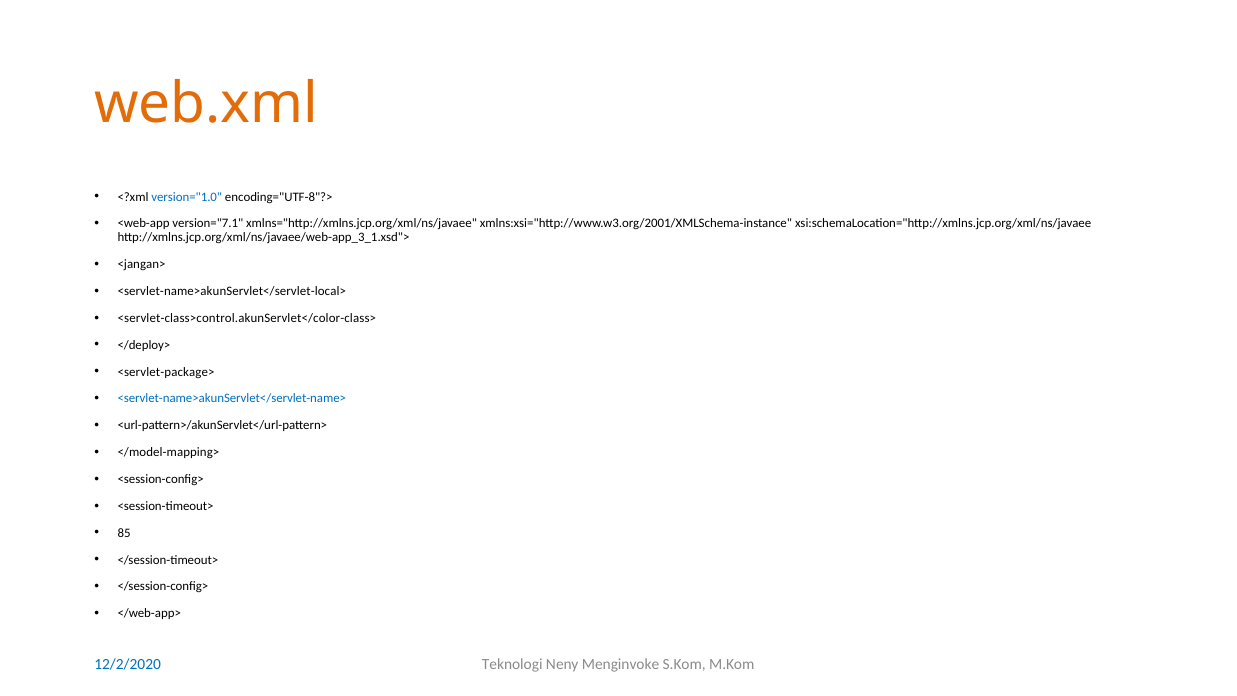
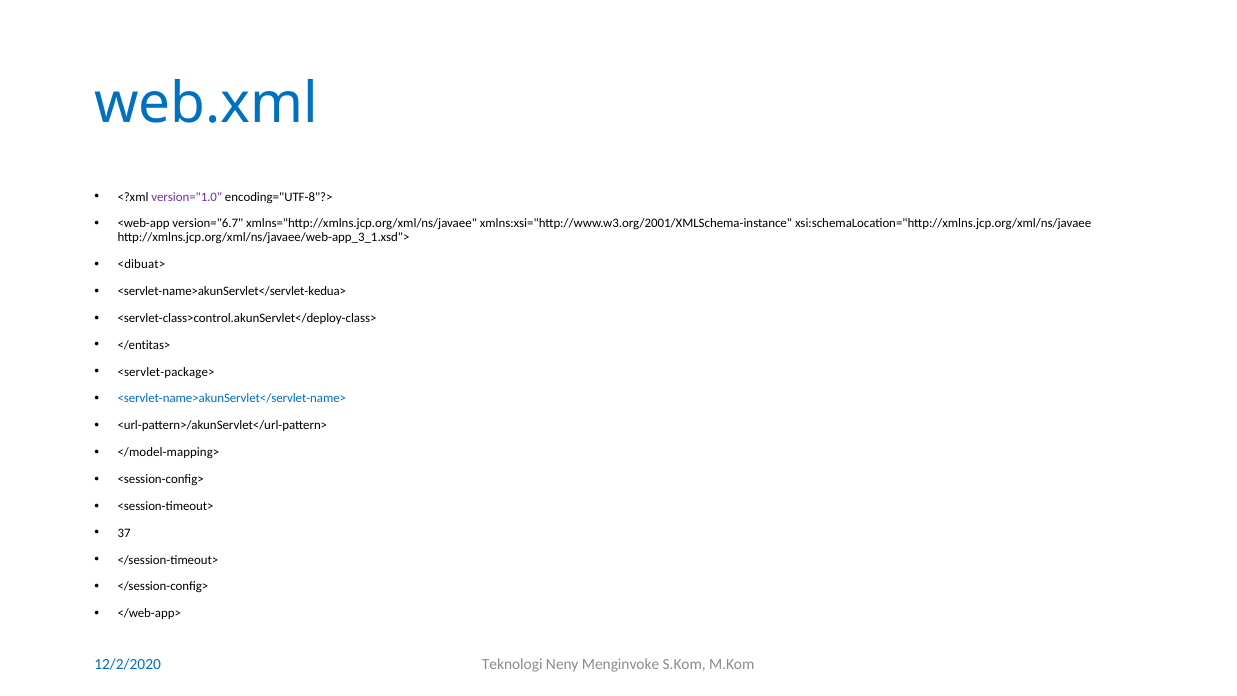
web.xml colour: orange -> blue (206, 104)
version="1.0 colour: blue -> purple (187, 197)
version="7.1: version="7.1 -> version="6.7 (208, 224)
<jangan>: <jangan> -> <dibuat> (141, 264)
<servlet-name>akunServlet</servlet-local>: <servlet-name>akunServlet</servlet-local> -> <servlet-name>akunServlet</servlet-kedua> (232, 291)
<servlet-class>control.akunServlet</color-class>: <servlet-class>control.akunServlet</color-class> -> <servlet-class>control.akunServlet</deploy-class> (247, 318)
</deploy>: </deploy> -> </entitas> (144, 345)
85: 85 -> 37 (124, 533)
